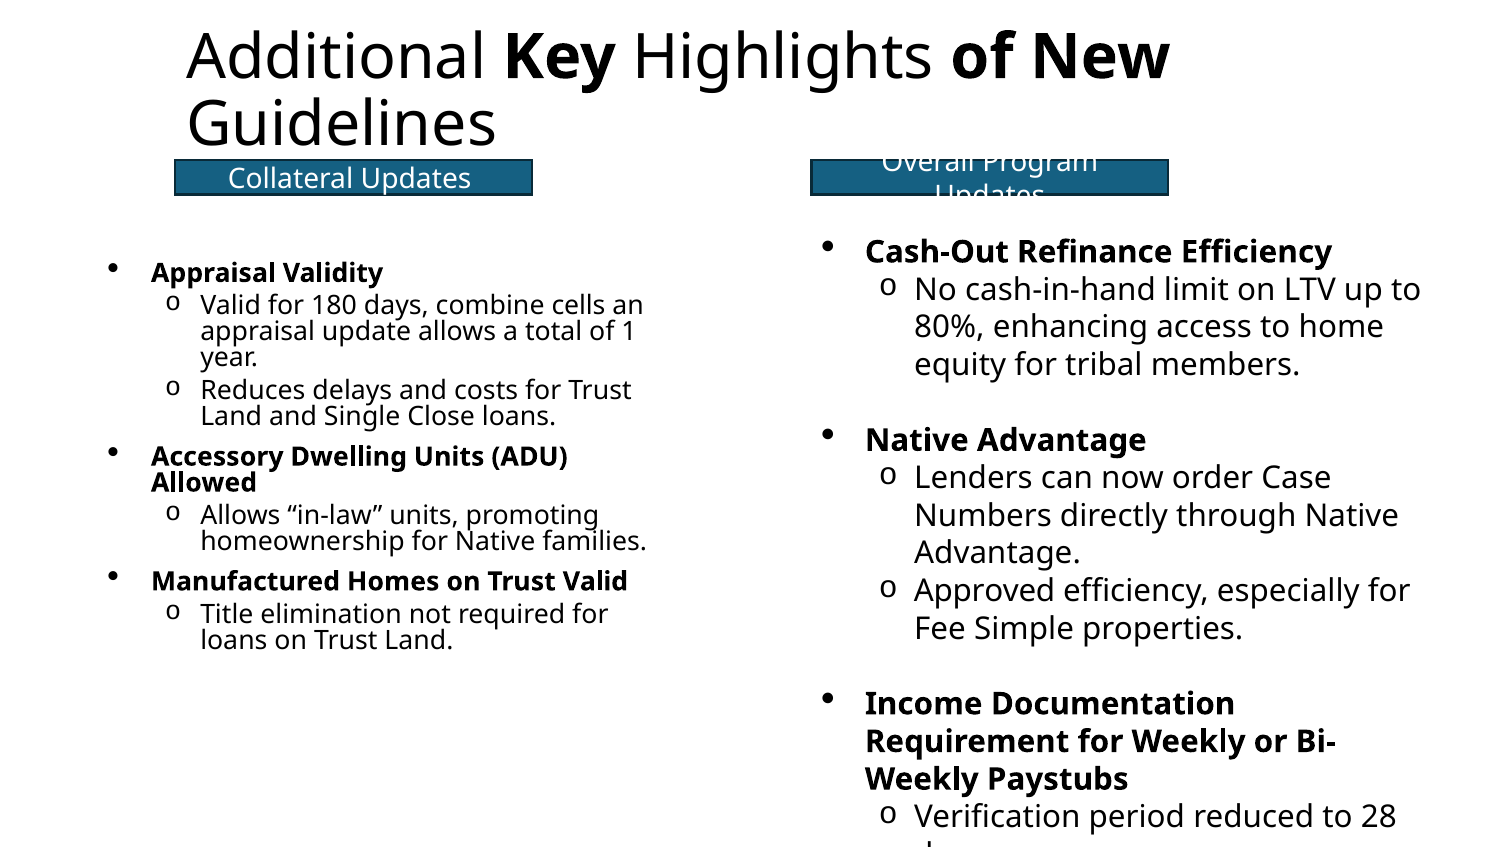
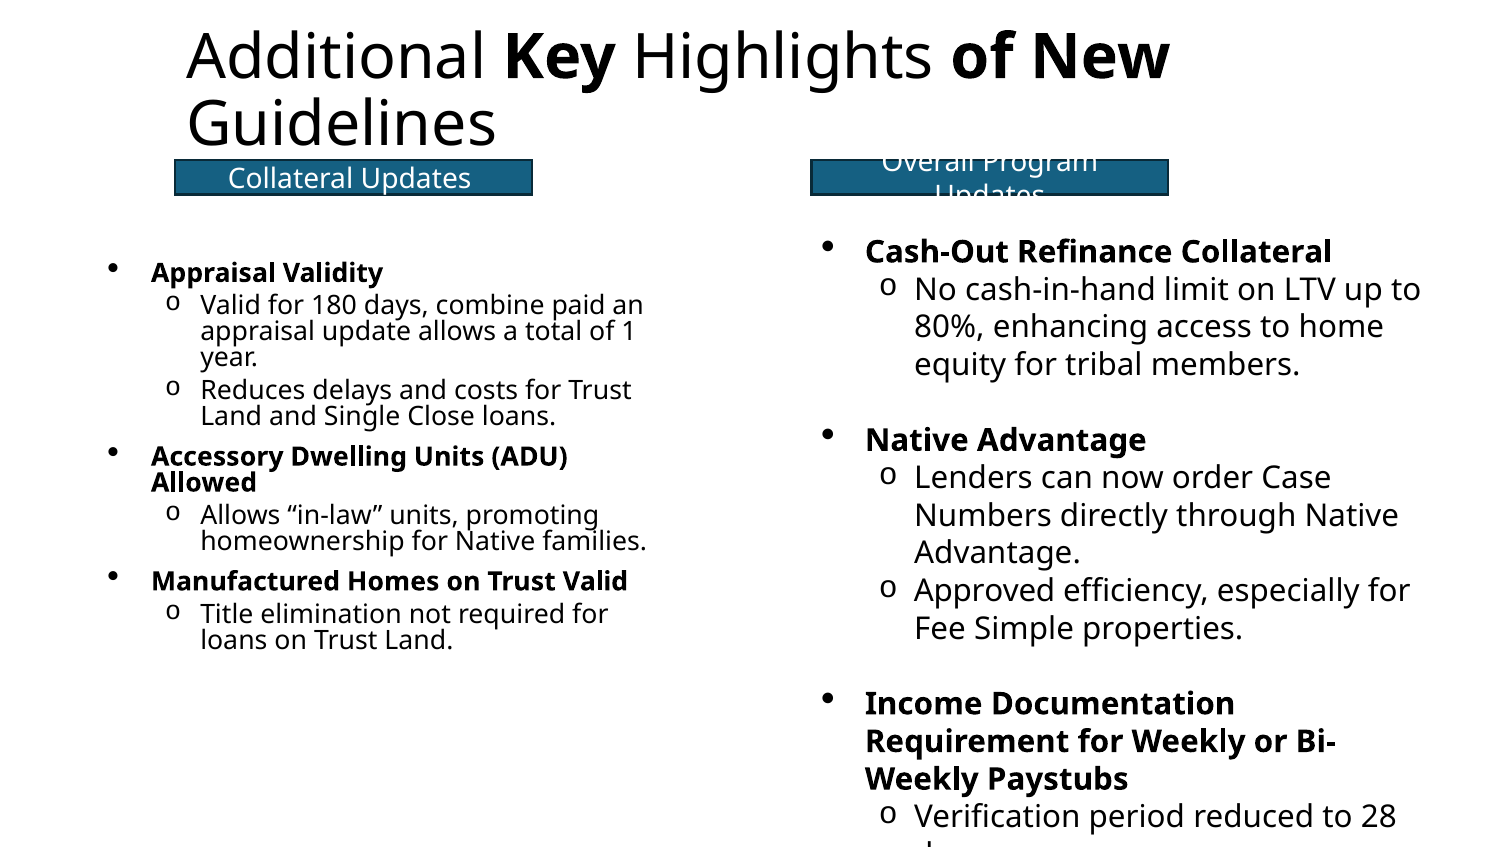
Refinance Efficiency: Efficiency -> Collateral (1257, 252)
cells: cells -> paid (579, 306)
